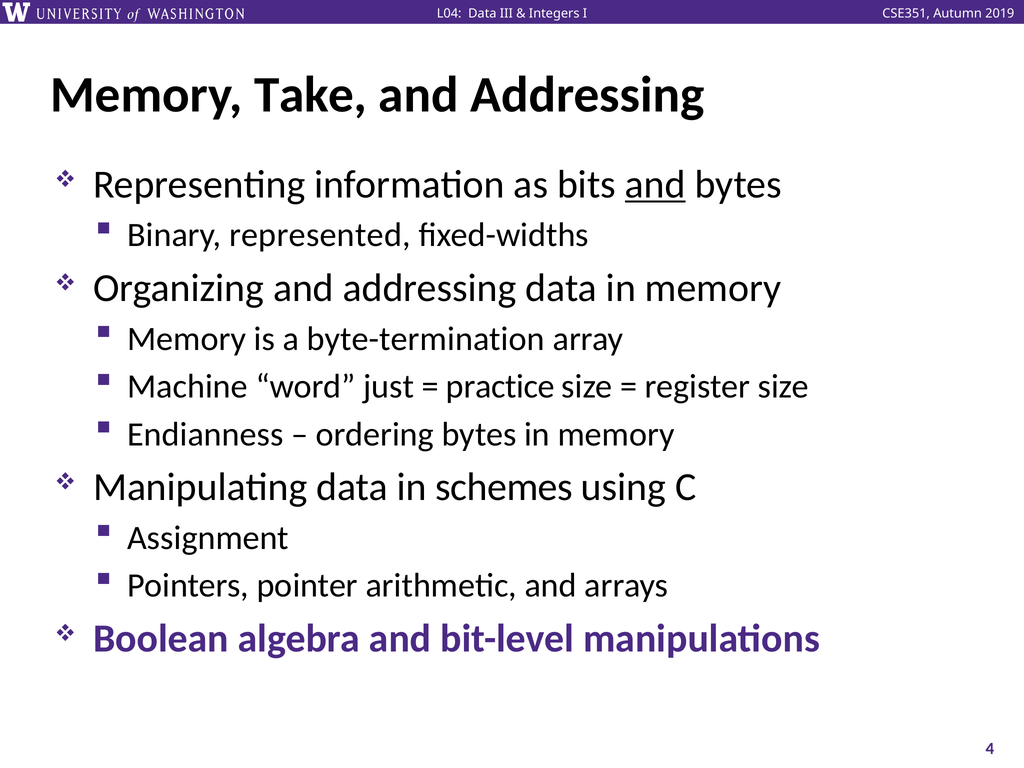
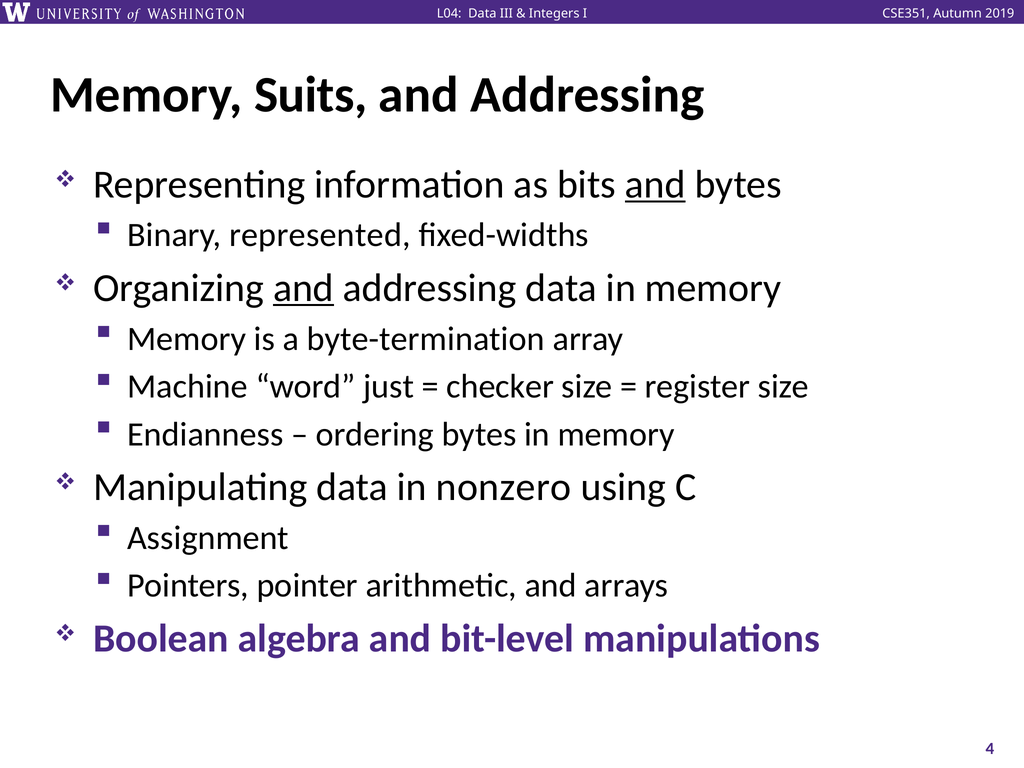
Take: Take -> Suits (311, 95)
and underline: none -> present (303, 288)
practice: practice -> checker (500, 387)
schemes: schemes -> nonzero (504, 487)
